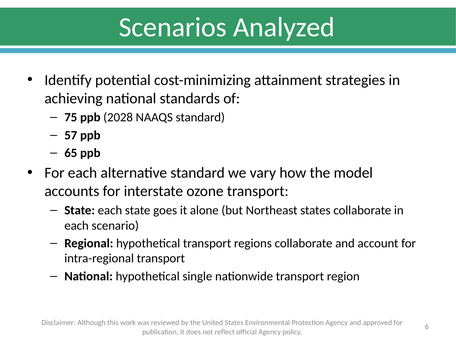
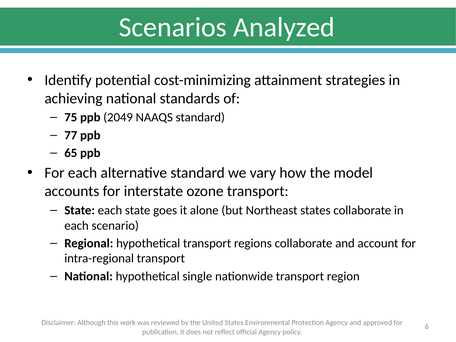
2028: 2028 -> 2049 (118, 117)
57: 57 -> 77 (71, 135)
